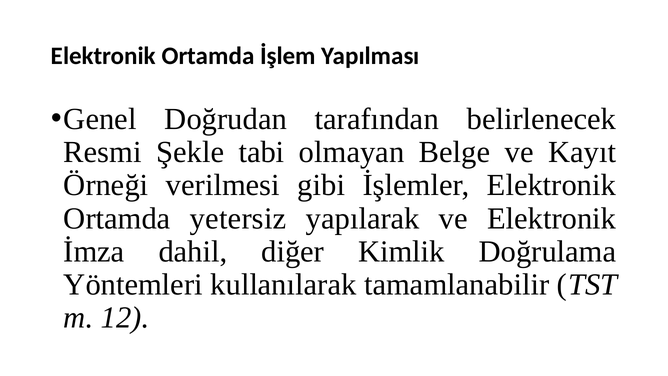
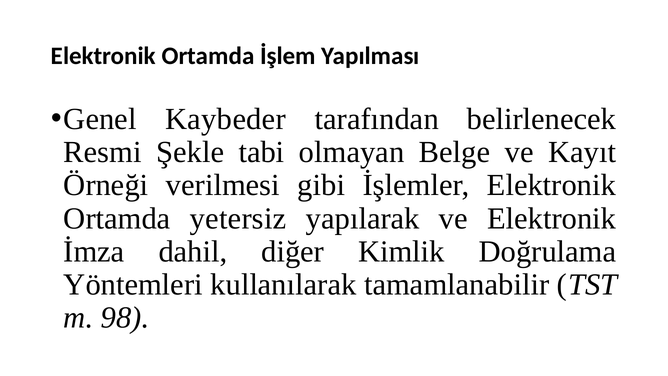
Doğrudan: Doğrudan -> Kaybeder (226, 119)
12: 12 -> 98 (125, 318)
